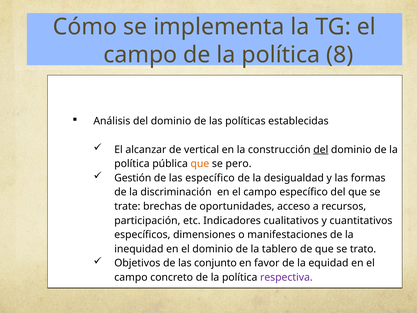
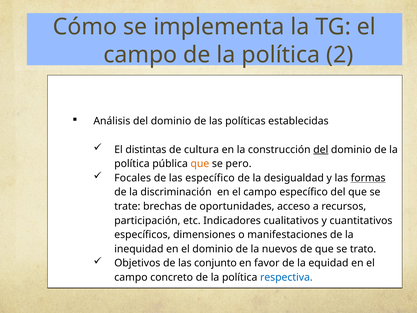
8: 8 -> 2 (340, 55)
alcanzar: alcanzar -> distintas (146, 149)
vertical: vertical -> cultura (201, 149)
Gestión: Gestión -> Focales (133, 178)
formas underline: none -> present (368, 178)
tablero: tablero -> nuevos (280, 249)
respectiva colour: purple -> blue (286, 277)
